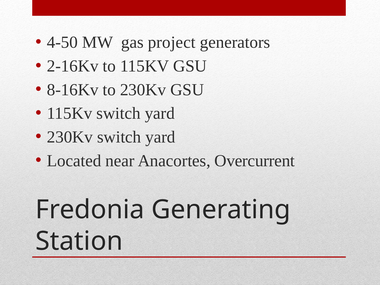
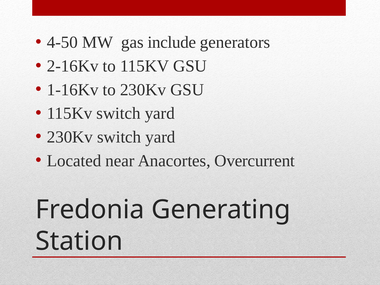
project: project -> include (172, 42)
8-16Kv: 8-16Kv -> 1-16Kv (73, 90)
